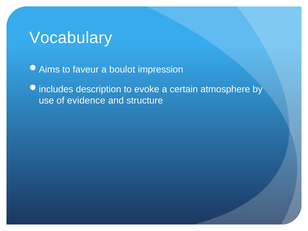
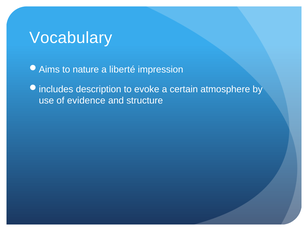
faveur: faveur -> nature (86, 69)
boulot: boulot -> liberté (122, 69)
